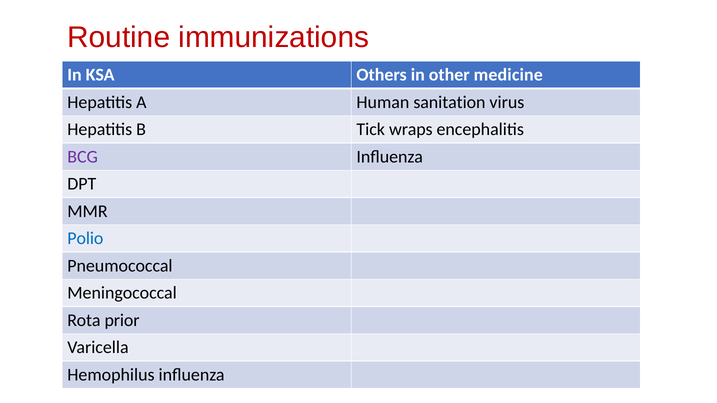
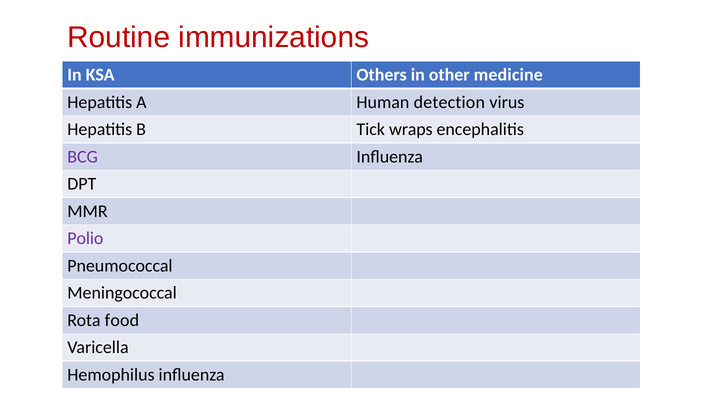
sanitation: sanitation -> detection (449, 102)
Polio colour: blue -> purple (85, 239)
prior: prior -> food (122, 320)
